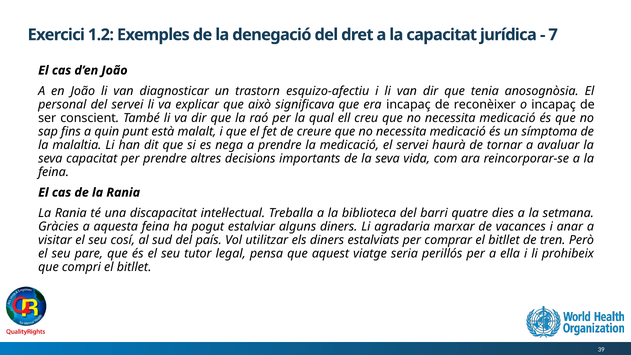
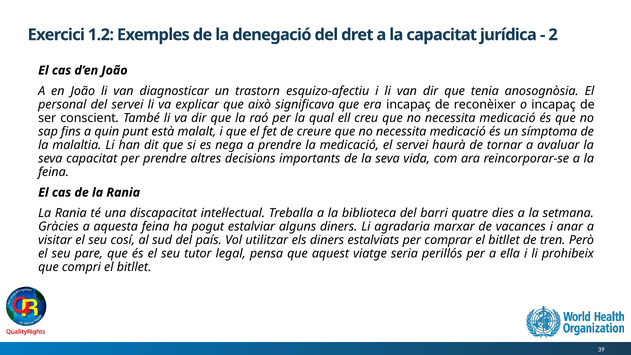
7: 7 -> 2 (553, 35)
